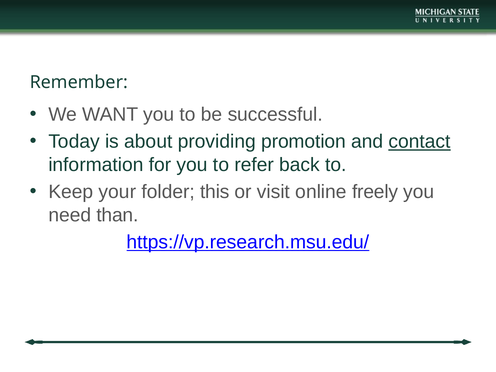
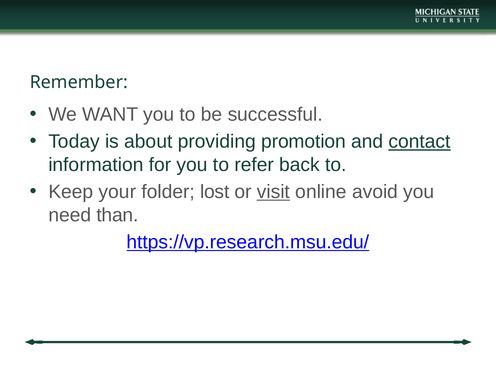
this: this -> lost (215, 192)
visit underline: none -> present (273, 192)
freely: freely -> avoid (375, 192)
